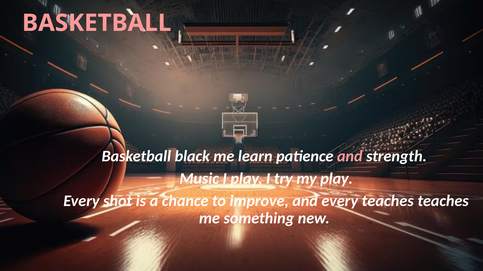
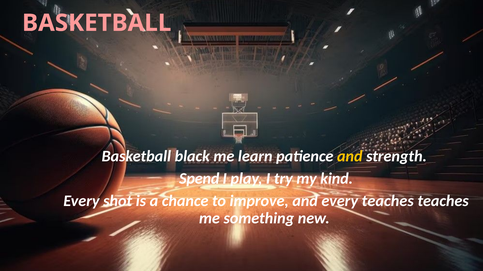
and colour: pink -> yellow (350, 156)
Music: Music -> Spend (199, 179)
my play: play -> kind (337, 179)
